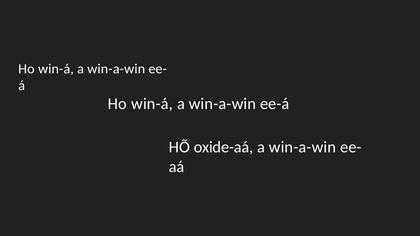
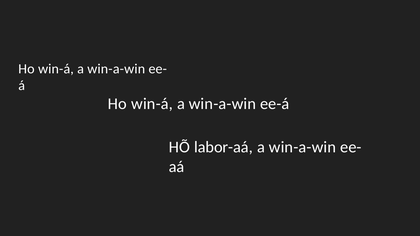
oxide-aá: oxide-aá -> labor-aá (223, 147)
